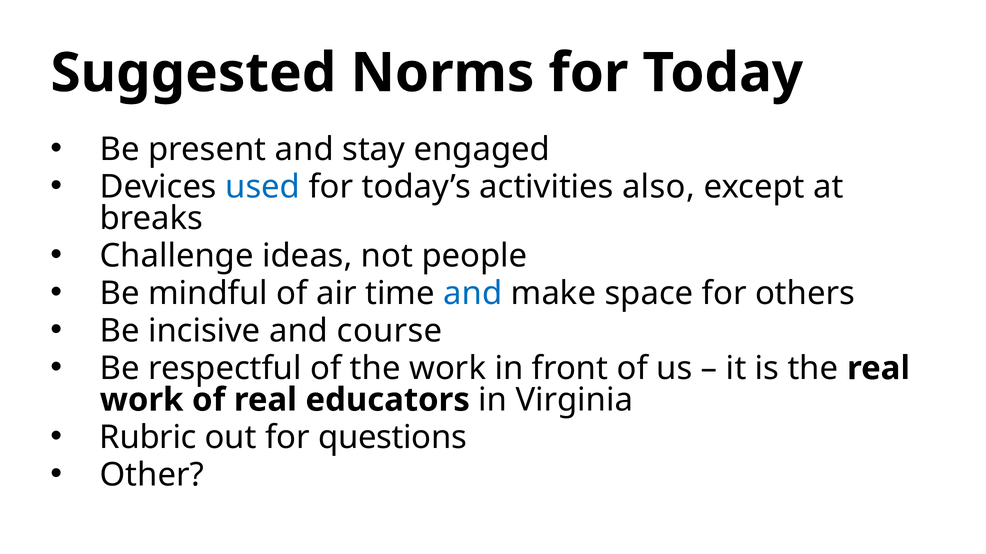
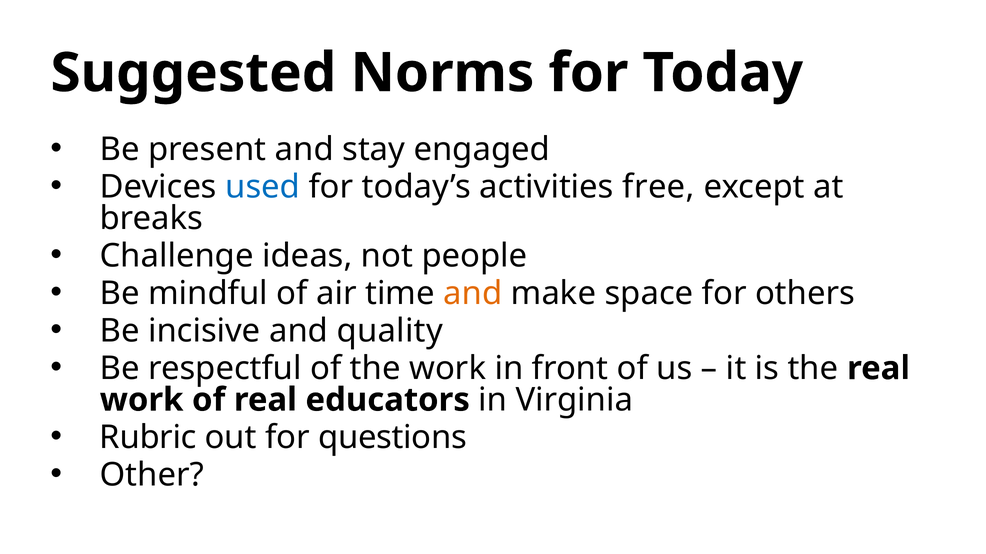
also: also -> free (659, 187)
and colour: blue -> orange (473, 294)
course: course -> quality (390, 331)
